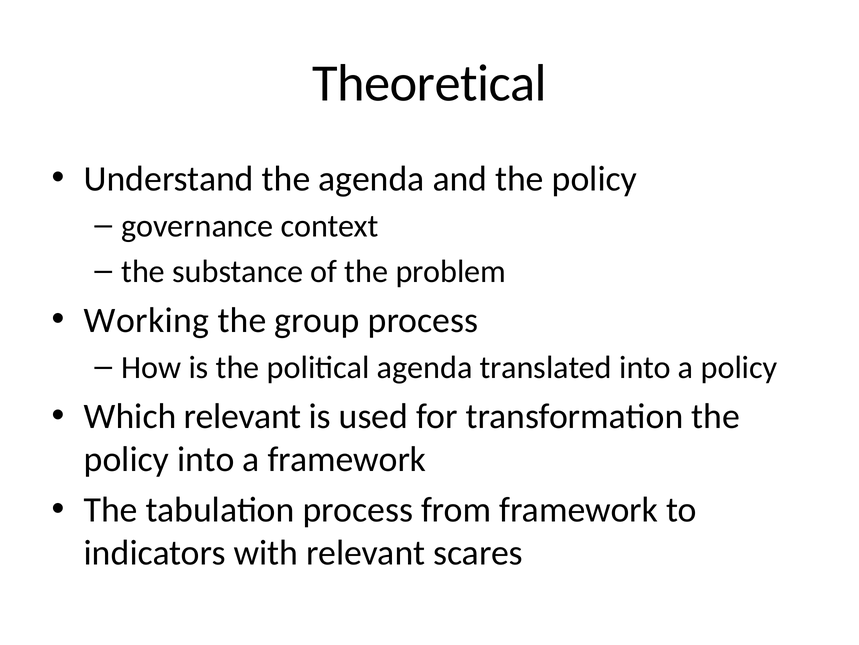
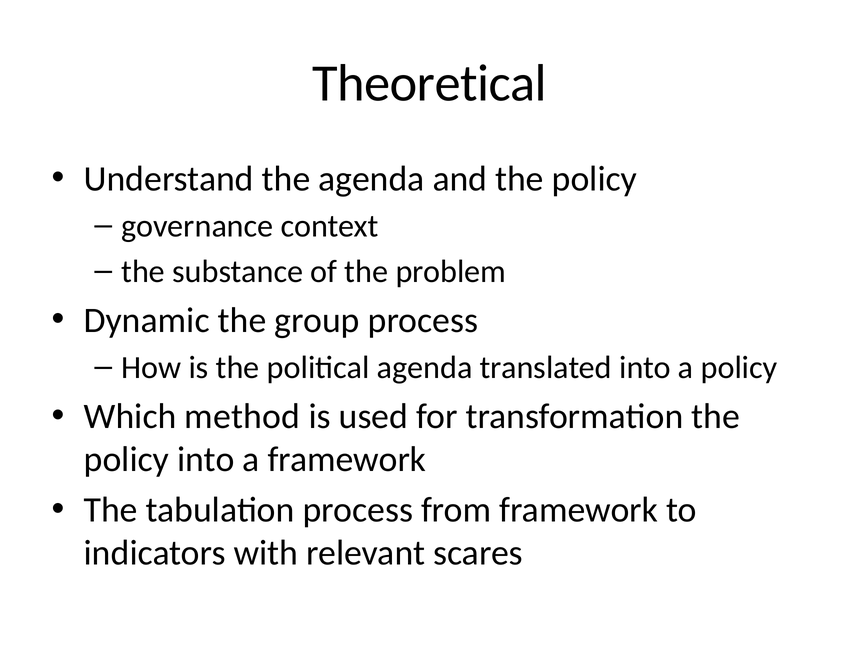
Working: Working -> Dynamic (147, 320)
Which relevant: relevant -> method (242, 416)
